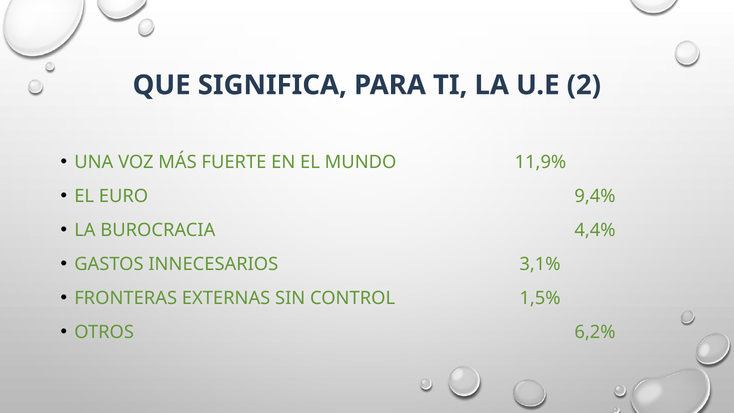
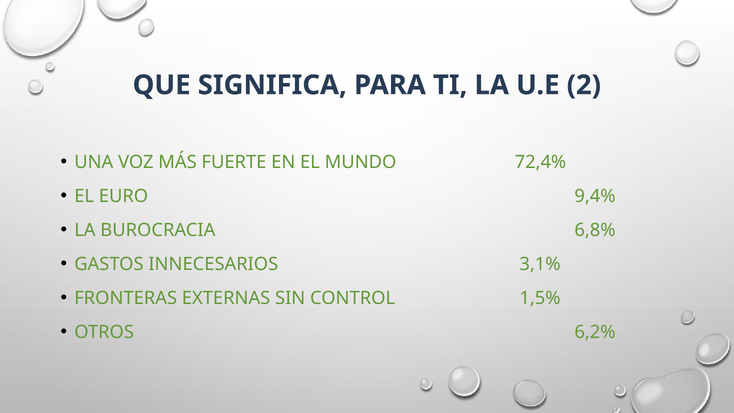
11,9%: 11,9% -> 72,4% (540, 162)
4,4%: 4,4% -> 6,8% (595, 230)
